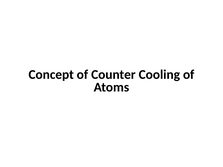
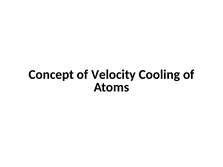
Counter: Counter -> Velocity (113, 75)
